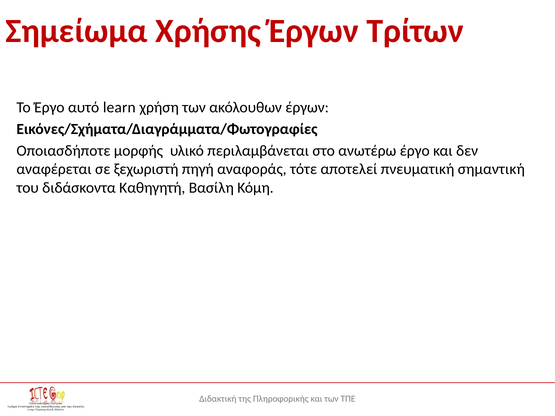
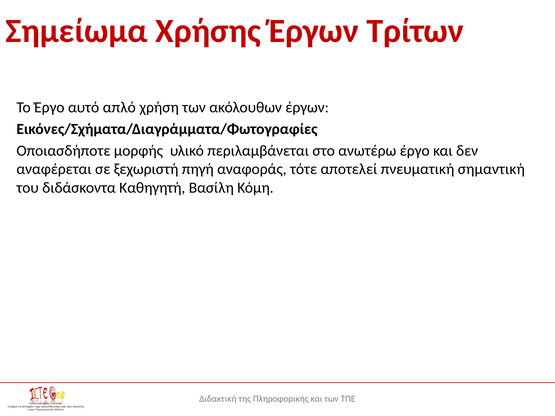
learn: learn -> απλό (119, 108)
